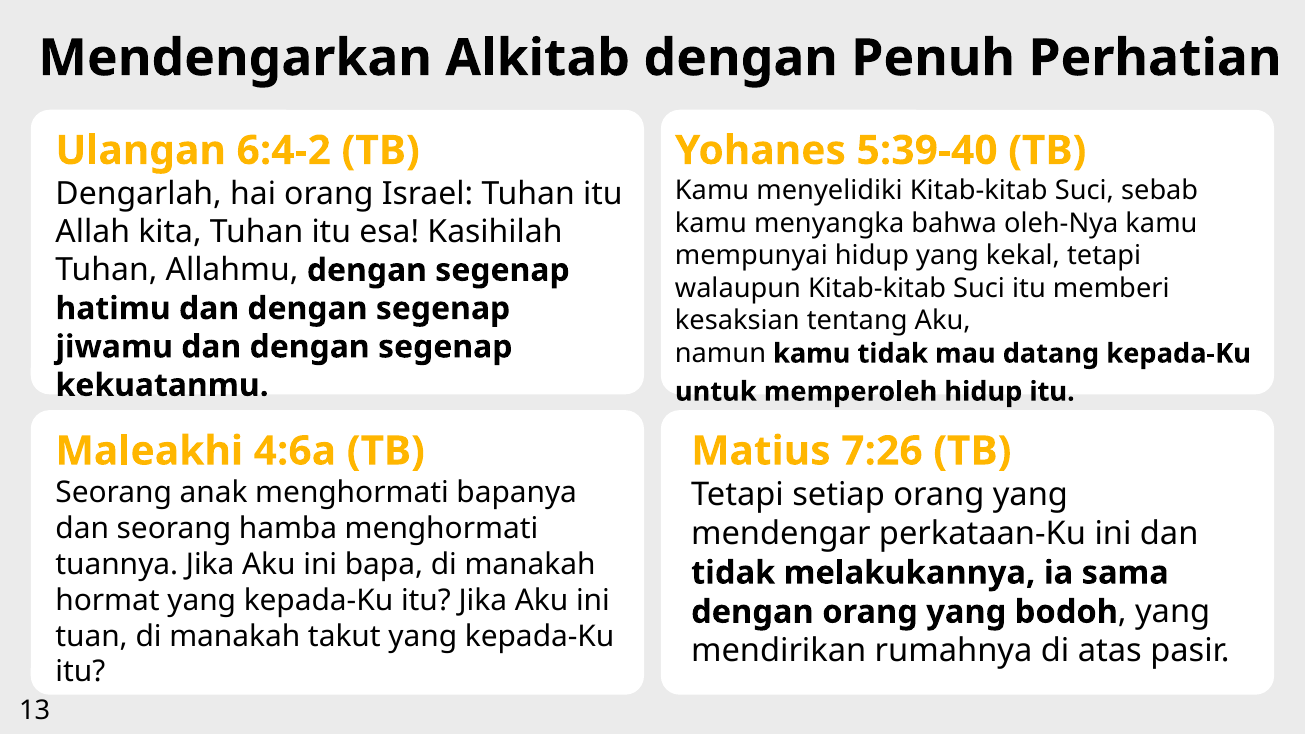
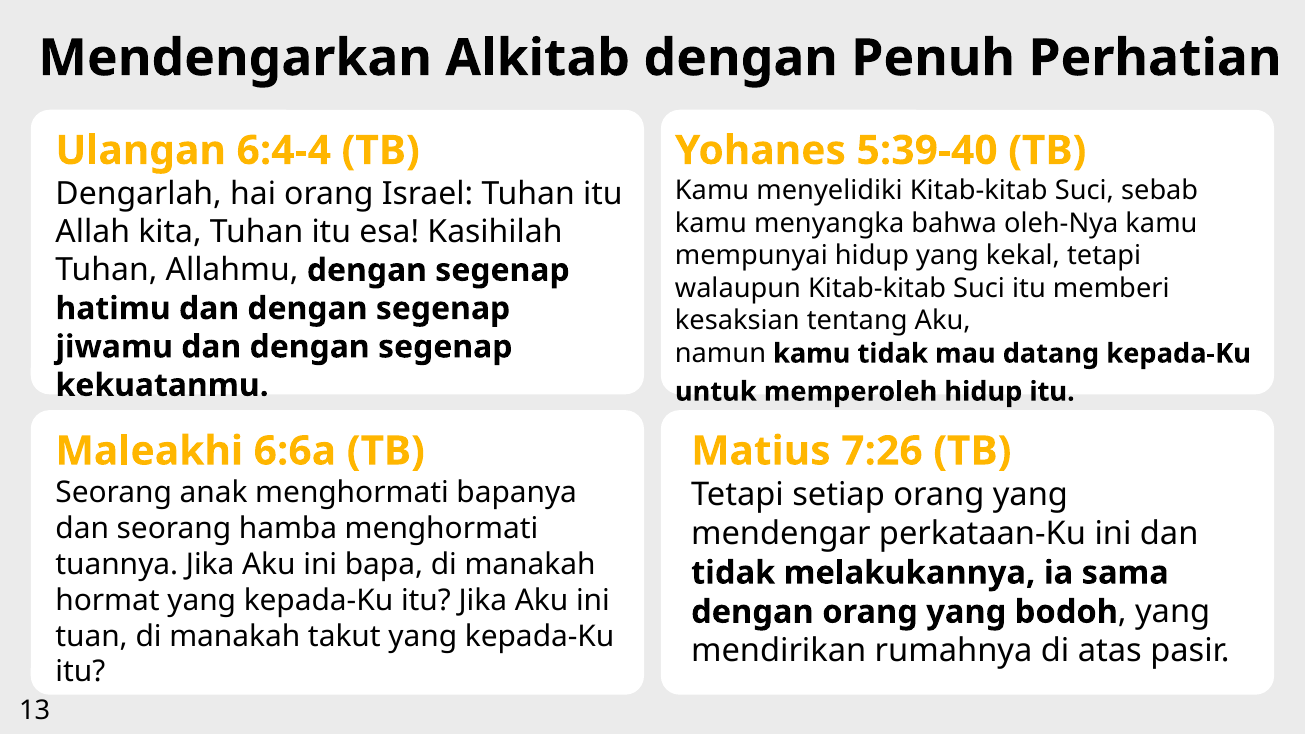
6:4-2: 6:4-2 -> 6:4-4 (284, 151)
4:6a: 4:6a -> 6:6a (295, 451)
